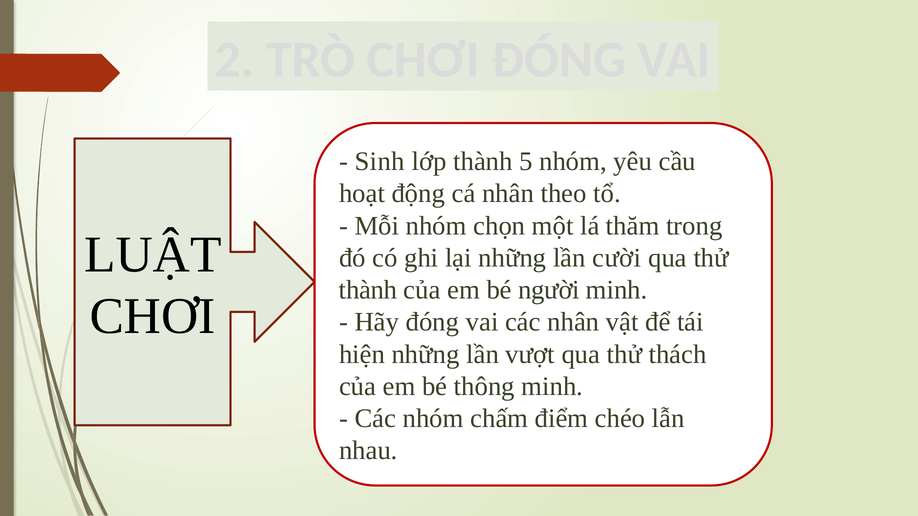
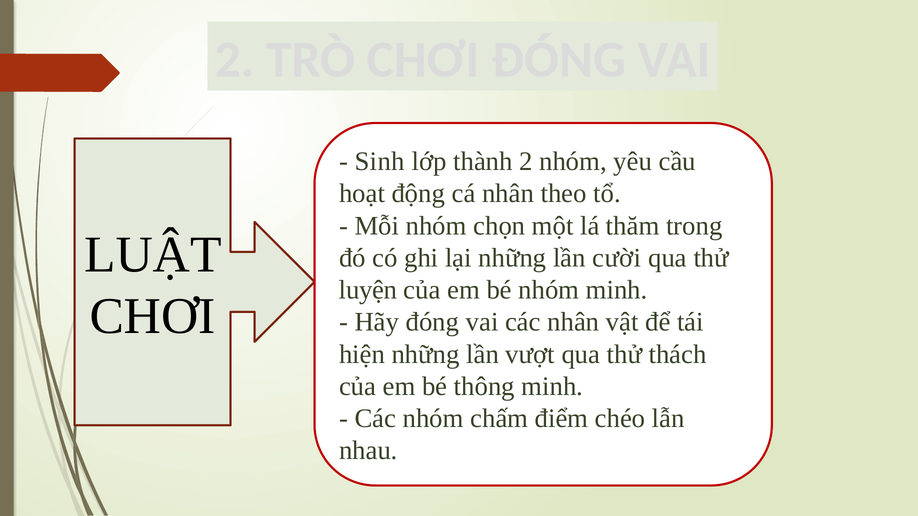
thành 5: 5 -> 2 (526, 162)
thành: thành -> luyện (368, 290)
bé người: người -> nhóm (549, 290)
